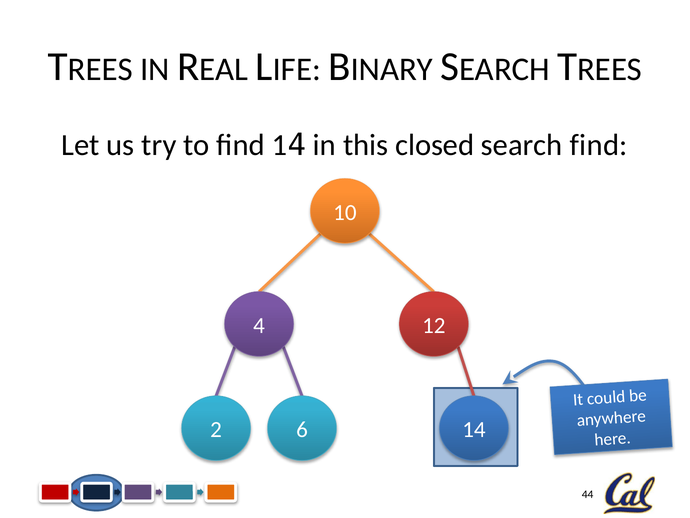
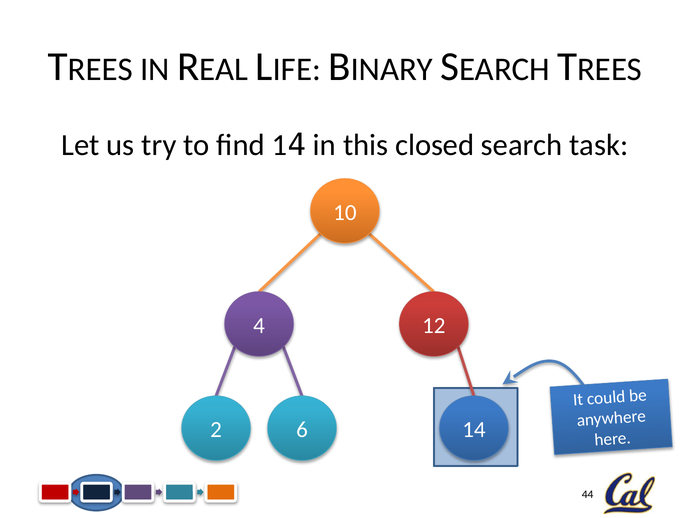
search find: find -> task (599, 145)
